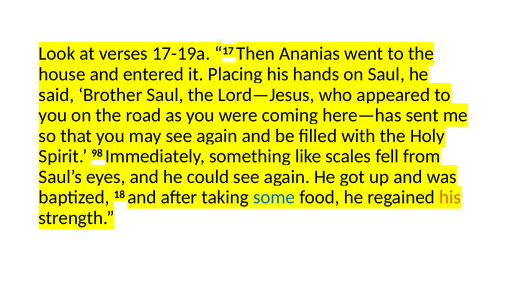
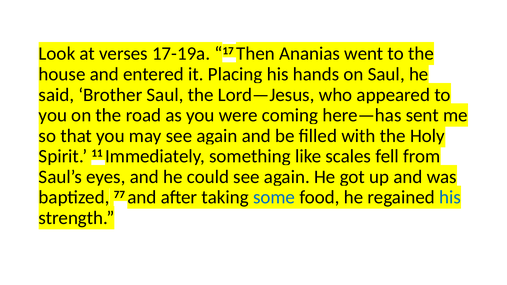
98: 98 -> 11 (97, 153)
18: 18 -> 77 (119, 195)
his colour: orange -> blue (450, 198)
